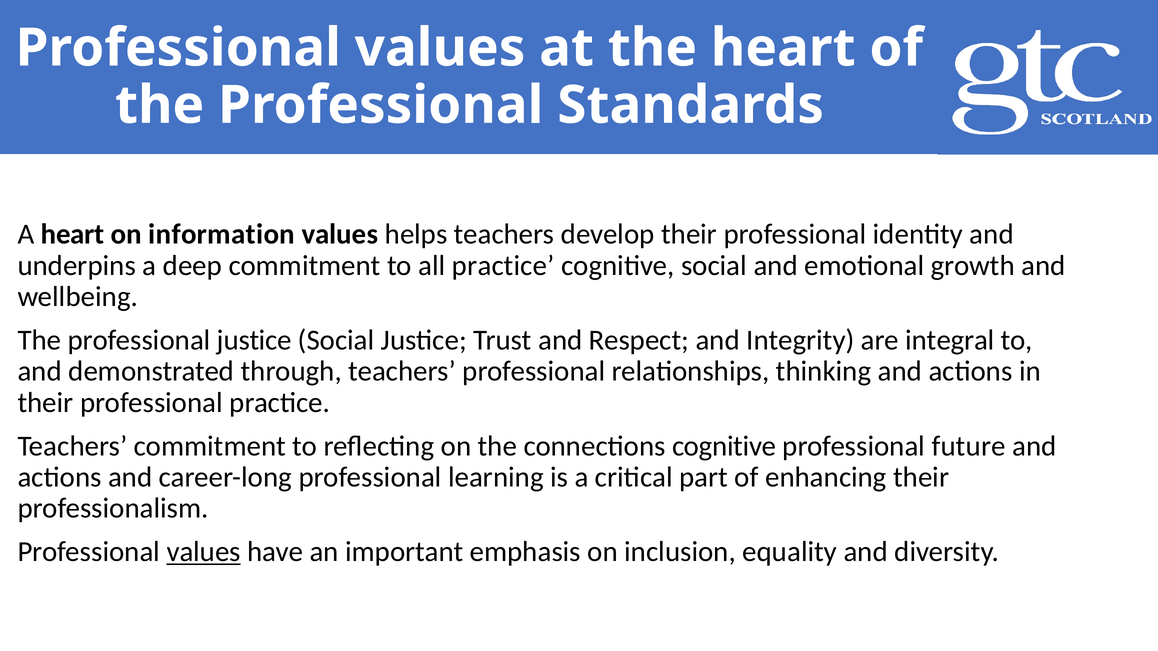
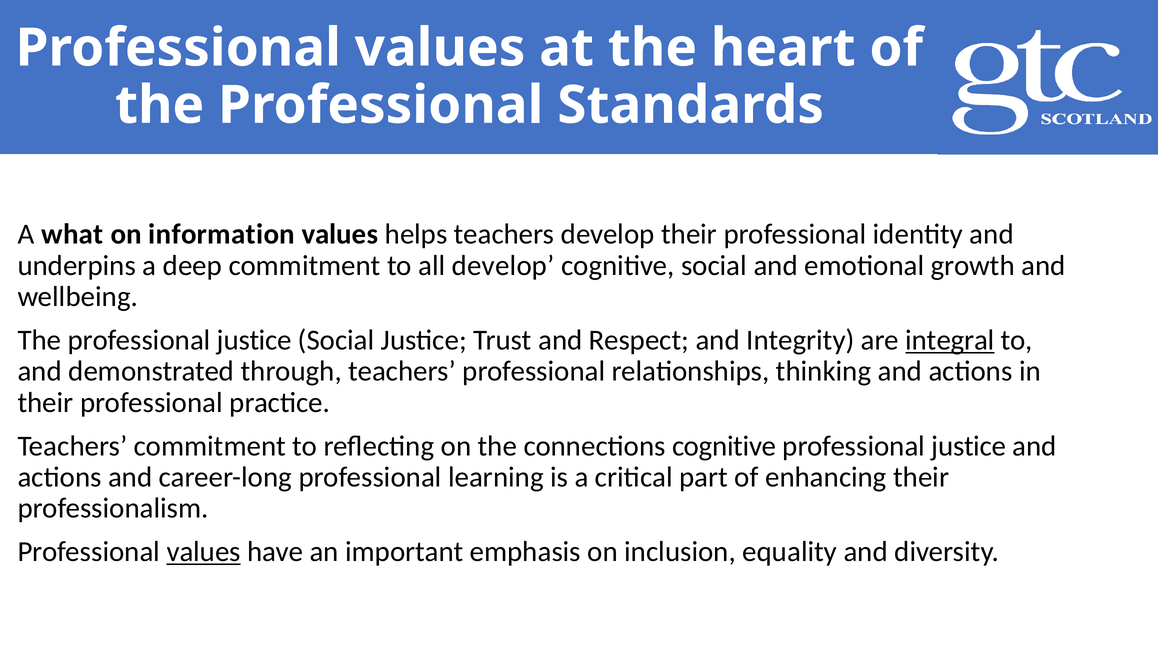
A heart: heart -> what (72, 235)
all practice: practice -> develop (503, 266)
integral underline: none -> present (950, 340)
future: future -> justice (969, 446)
